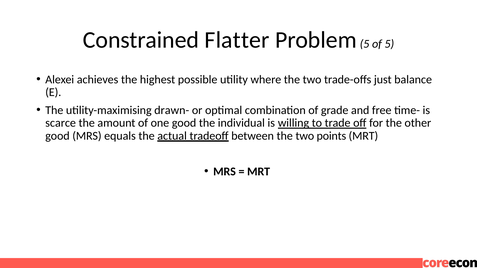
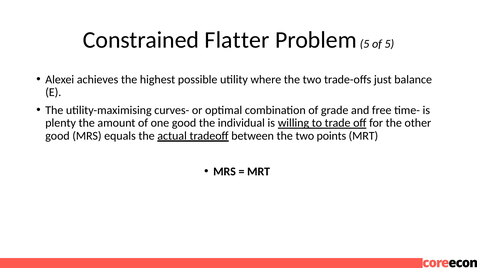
drawn-: drawn- -> curves- (172, 110)
scarce: scarce -> plenty (61, 123)
